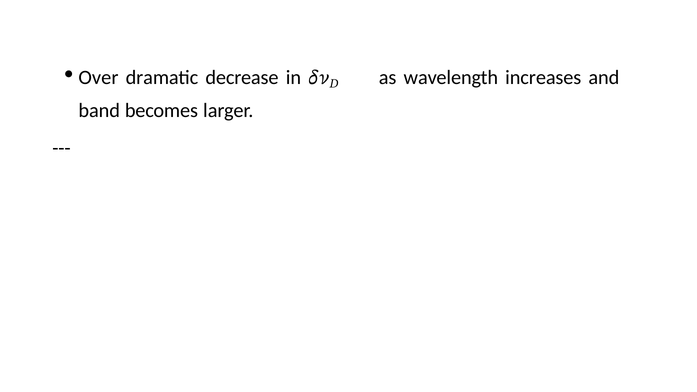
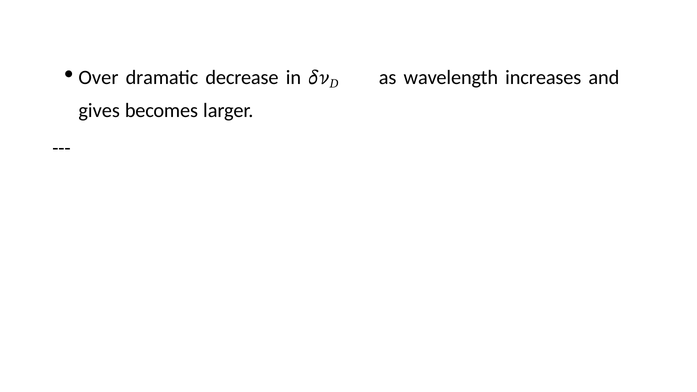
band: band -> gives (99, 110)
